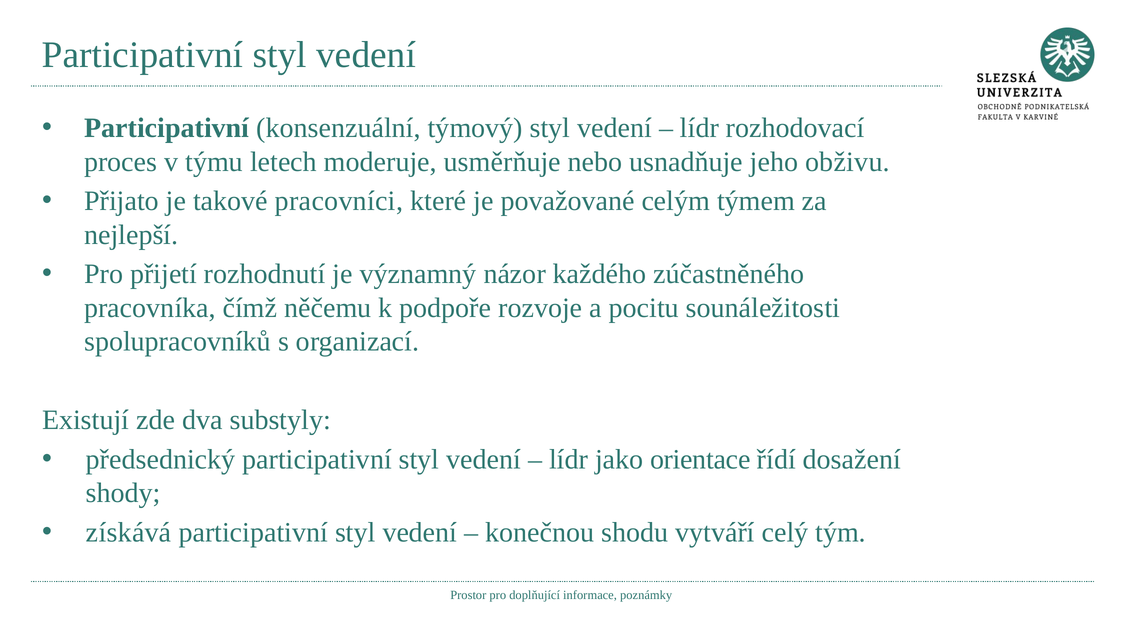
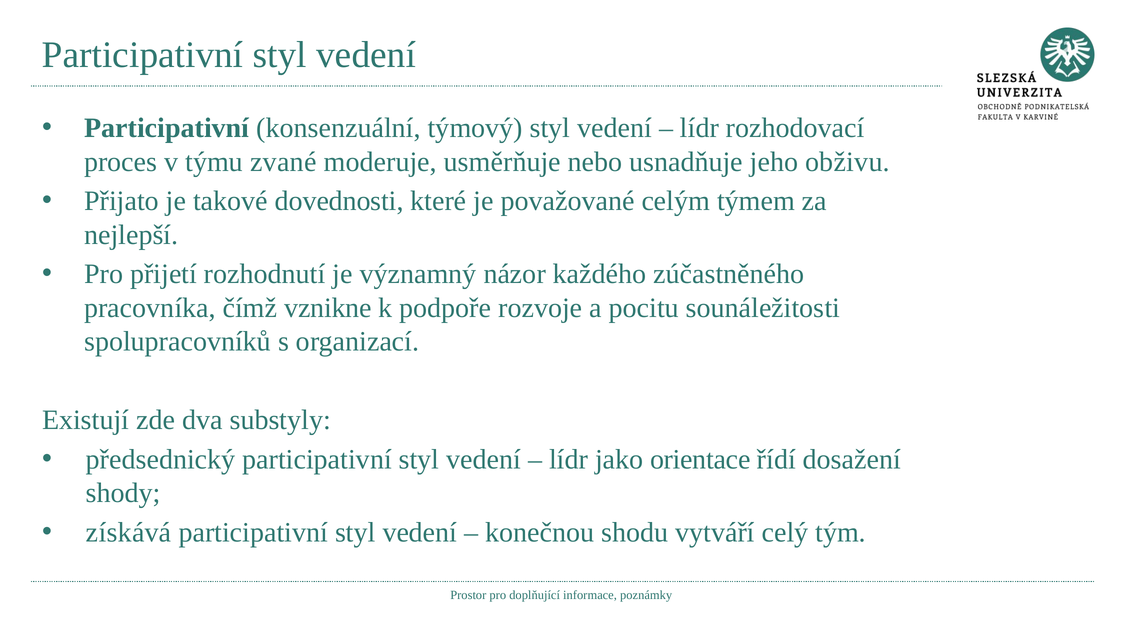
letech: letech -> zvané (283, 162)
pracovníci: pracovníci -> dovednosti (339, 201)
něčemu: něčemu -> vznikne (328, 308)
